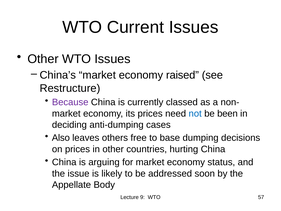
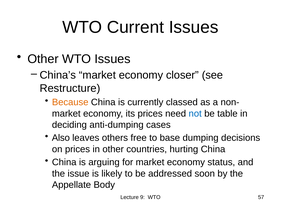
raised: raised -> closer (182, 75)
Because colour: purple -> orange (70, 102)
been: been -> table (227, 113)
